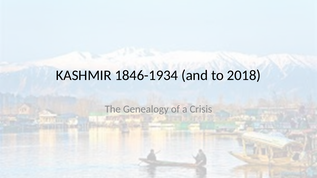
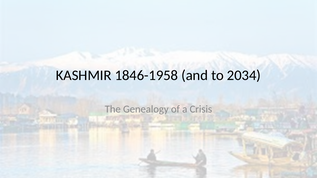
1846-1934: 1846-1934 -> 1846-1958 (146, 76)
2018: 2018 -> 2034 (244, 76)
